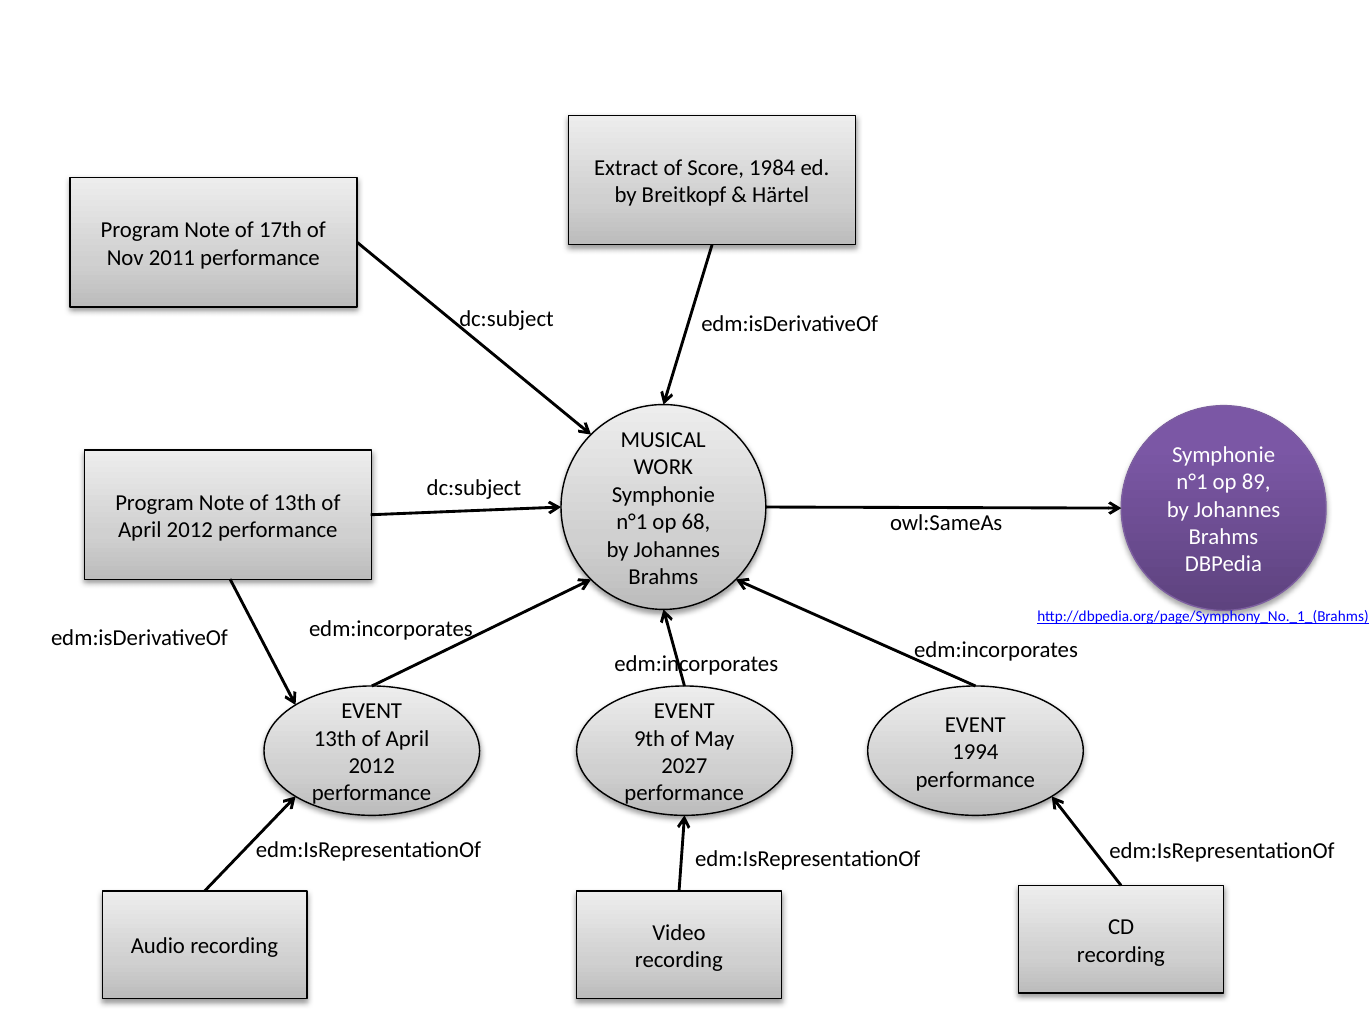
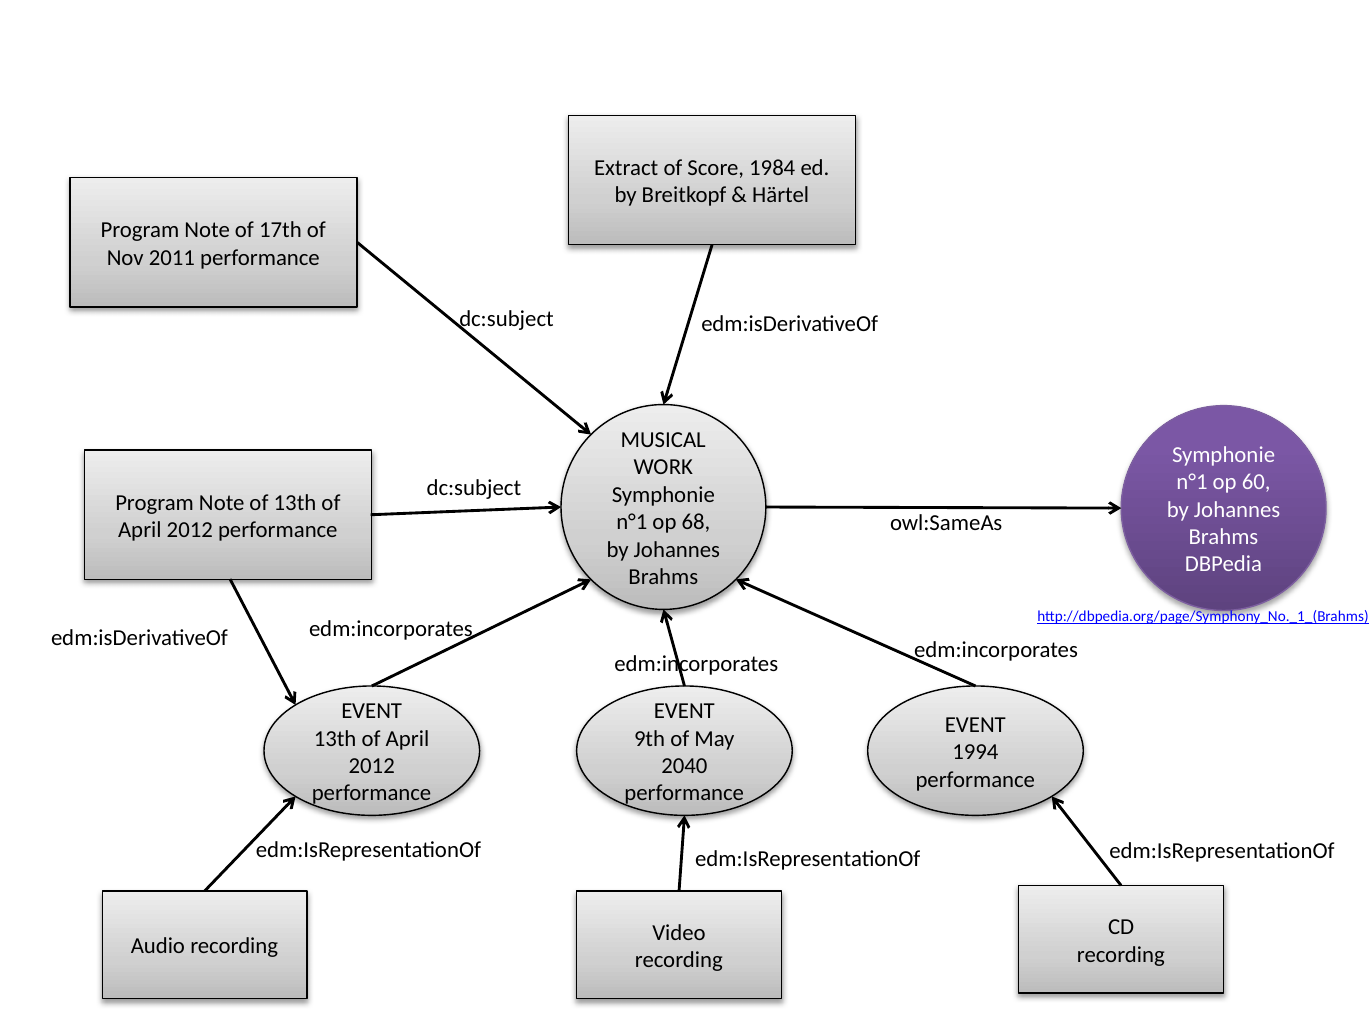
89: 89 -> 60 (1256, 482)
2027: 2027 -> 2040 (684, 766)
